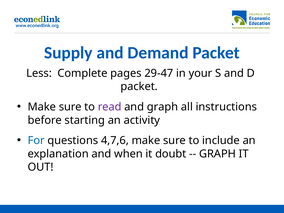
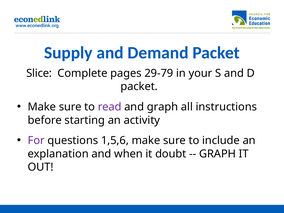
Less: Less -> Slice (39, 73)
29-47: 29-47 -> 29-79 (159, 73)
For colour: blue -> purple (36, 141)
4,7,6: 4,7,6 -> 1,5,6 (115, 141)
